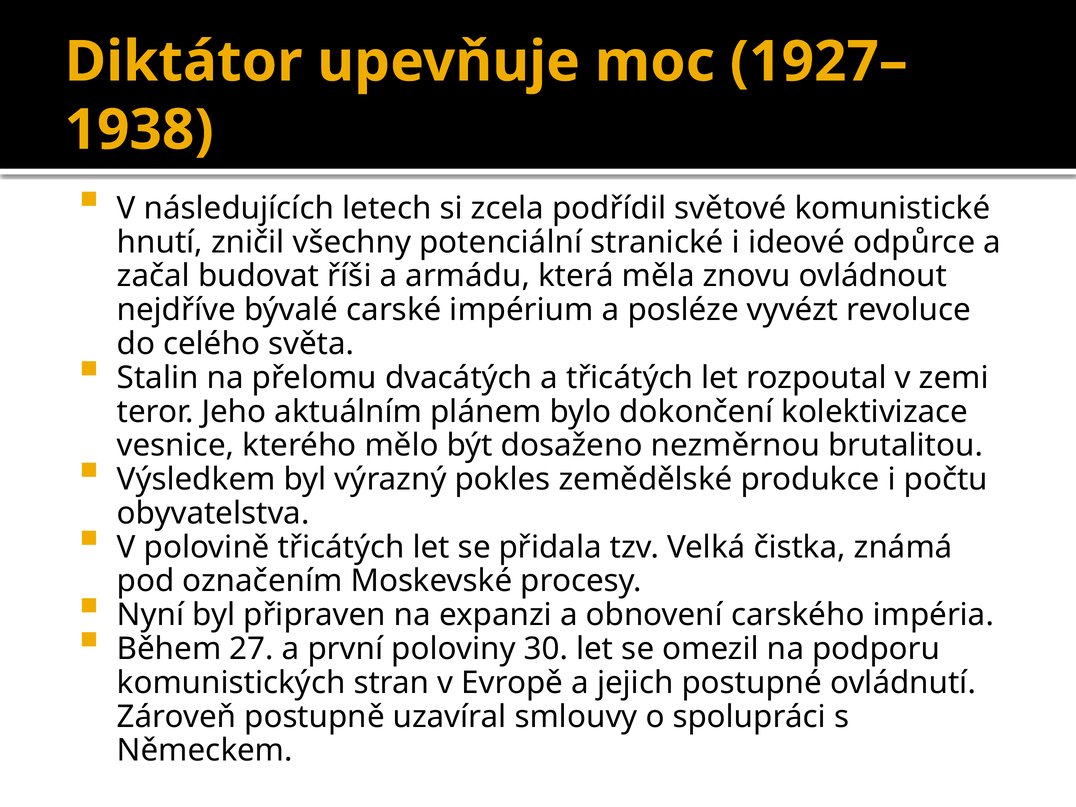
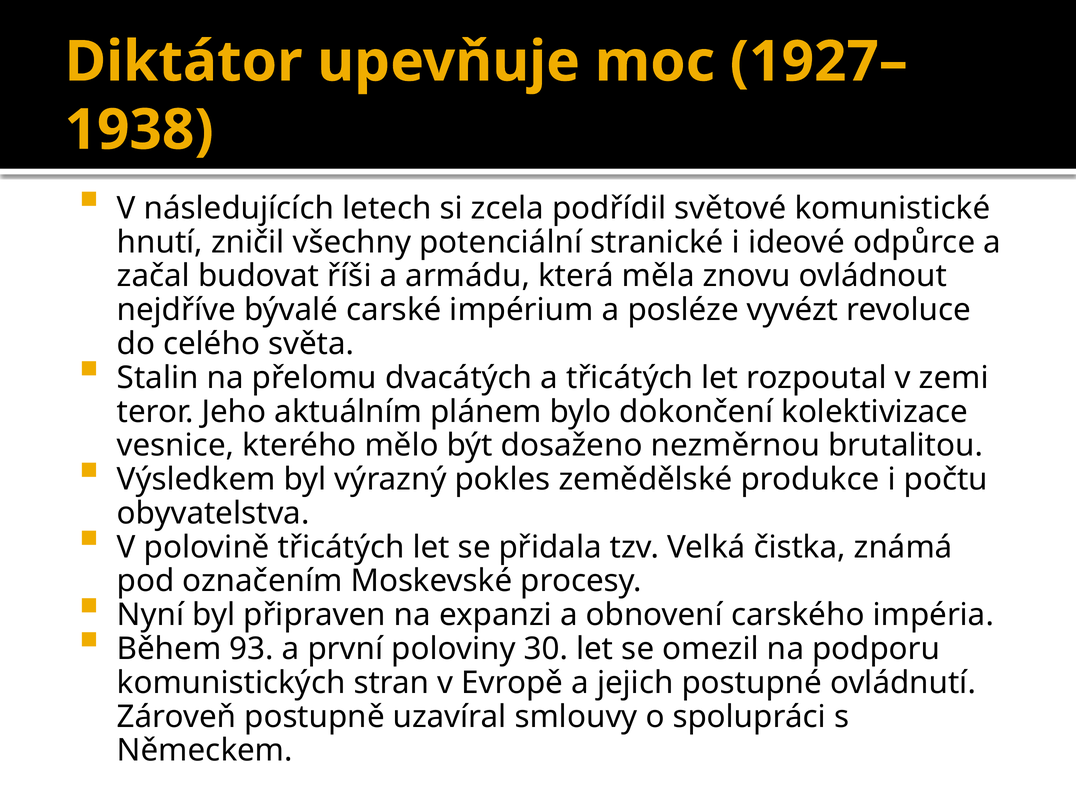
27: 27 -> 93 (252, 649)
